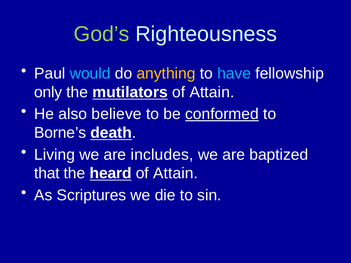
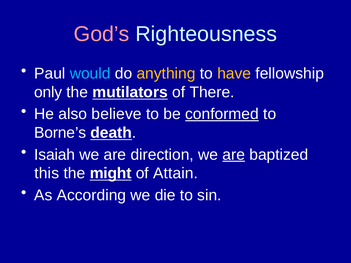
God’s colour: light green -> pink (102, 34)
have colour: light blue -> yellow (234, 74)
Attain: Attain -> There (212, 92)
Living: Living -> Isaiah (55, 155)
includes: includes -> direction (162, 155)
are underline: none -> present (234, 155)
that: that -> this (47, 174)
heard: heard -> might (111, 174)
Scriptures: Scriptures -> According (91, 195)
